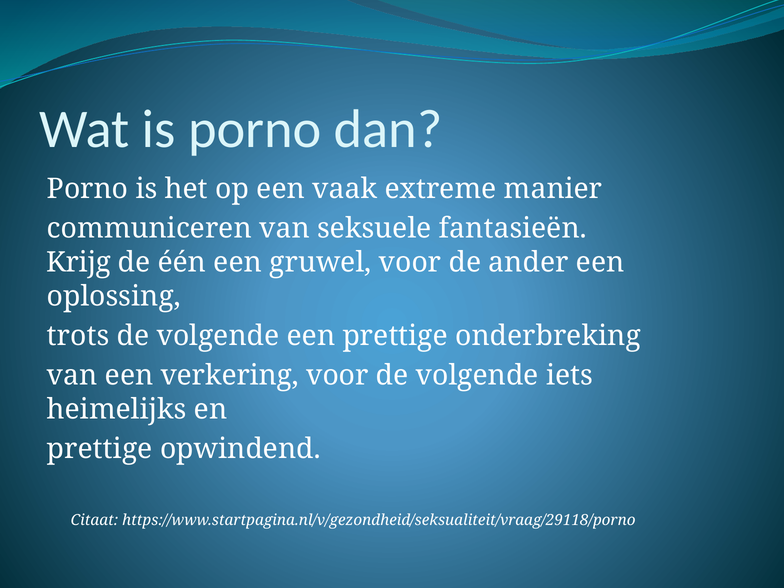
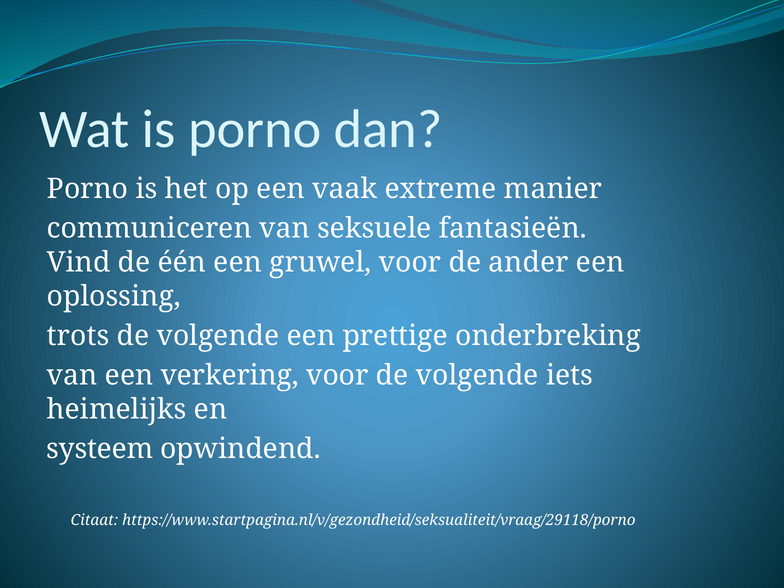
Krijg: Krijg -> Vind (79, 262)
prettige: prettige -> systeem (100, 449)
